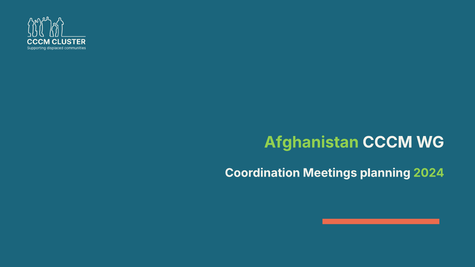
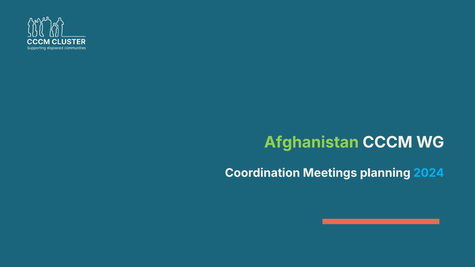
2024 colour: light green -> light blue (429, 173)
